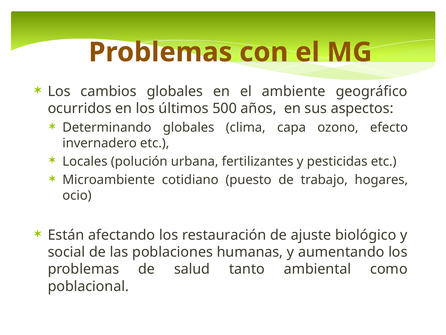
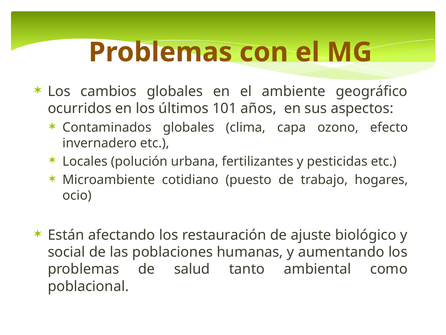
500: 500 -> 101 (225, 108)
Determinando: Determinando -> Contaminados (107, 127)
